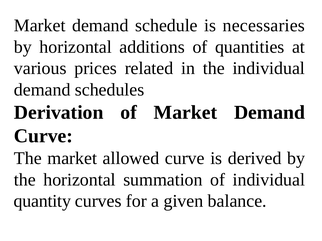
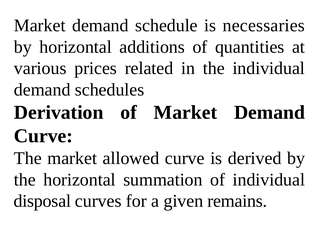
quantity: quantity -> disposal (42, 201)
balance: balance -> remains (237, 201)
